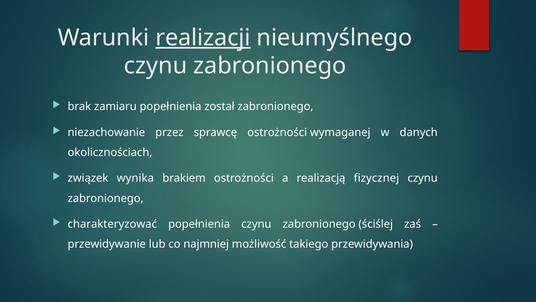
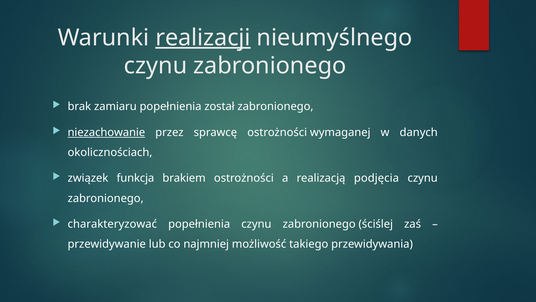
niezachowanie underline: none -> present (106, 132)
wynika: wynika -> funkcja (135, 178)
fizycznej: fizycznej -> podjęcia (376, 178)
